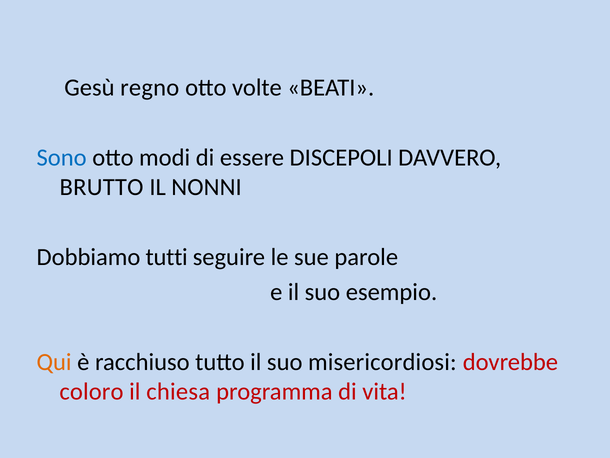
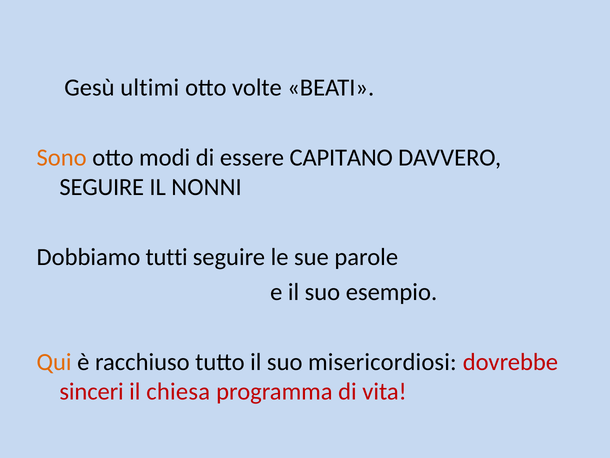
regno: regno -> ultimi (150, 88)
Sono colour: blue -> orange (62, 158)
DISCEPOLI: DISCEPOLI -> CAPITANO (341, 158)
BRUTTO: BRUTTO -> SEGUIRE (102, 187)
coloro: coloro -> sinceri (92, 391)
